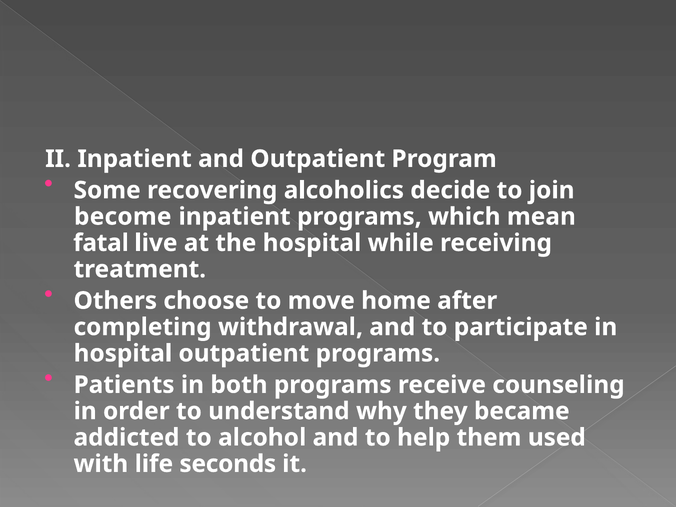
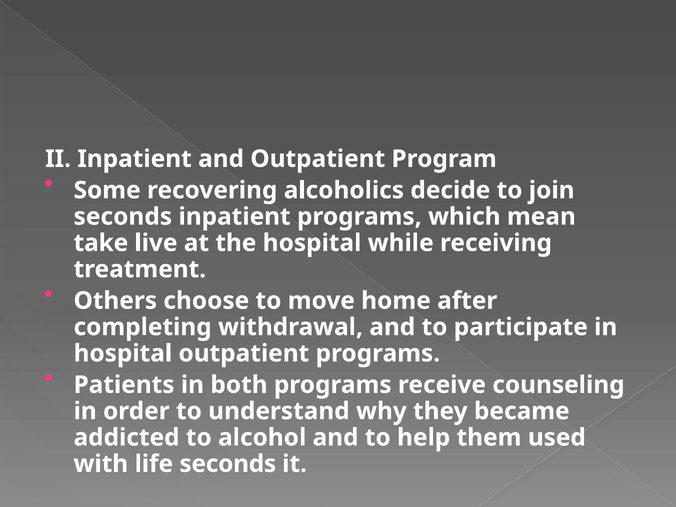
become: become -> seconds (123, 217)
fatal: fatal -> take (101, 243)
